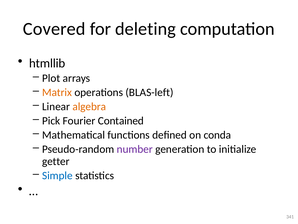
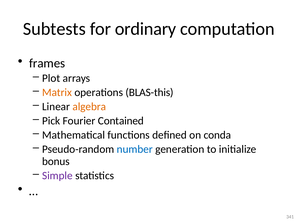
Covered: Covered -> Subtests (54, 29)
deleting: deleting -> ordinary (146, 29)
htmllib: htmllib -> frames (47, 63)
BLAS-left: BLAS-left -> BLAS-this (150, 92)
number colour: purple -> blue (135, 149)
getter: getter -> bonus (56, 161)
Simple colour: blue -> purple (57, 175)
